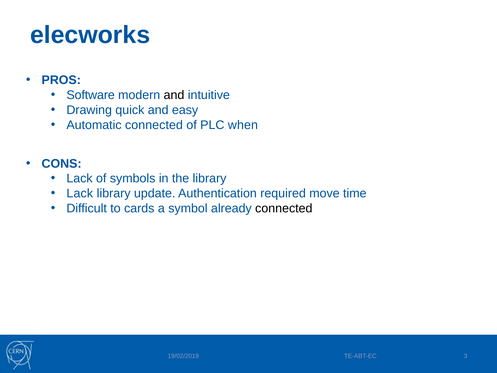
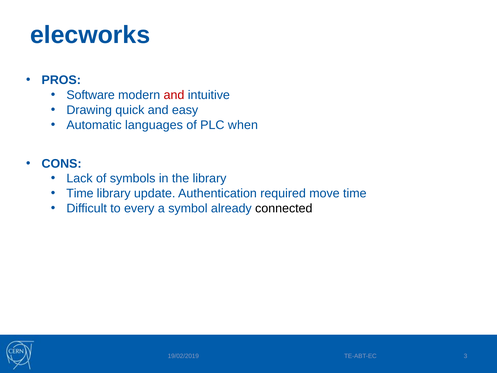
and colour: black -> red (174, 95)
Automatic connected: connected -> languages (154, 125)
Lack: Lack -> Time (80, 193)
cards: cards -> every (139, 208)
